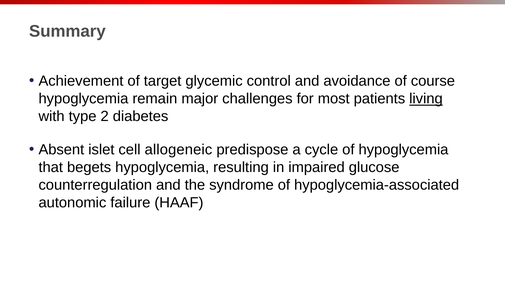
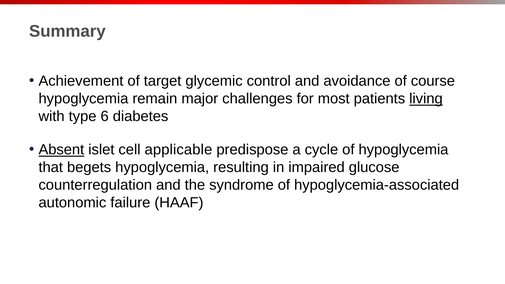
2: 2 -> 6 (105, 116)
Absent underline: none -> present (61, 150)
allogeneic: allogeneic -> applicable (178, 150)
